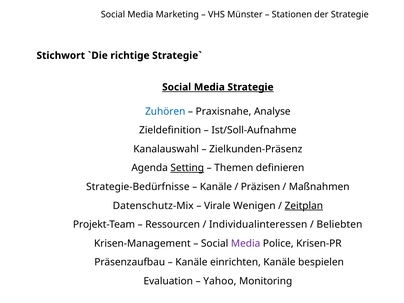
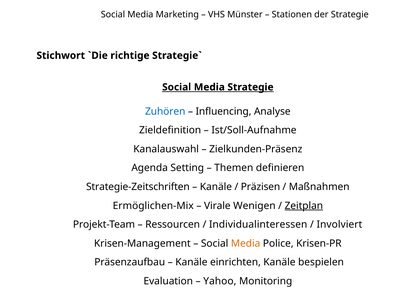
Praxisnahe: Praxisnahe -> Influencing (224, 111)
Setting underline: present -> none (187, 168)
Strategie-Bedürfnisse: Strategie-Bedürfnisse -> Strategie-Zeitschriften (138, 187)
Datenschutz-Mix: Datenschutz-Mix -> Ermöglichen-Mix (153, 206)
Beliebten: Beliebten -> Involviert (339, 225)
Media colour: purple -> orange (246, 243)
